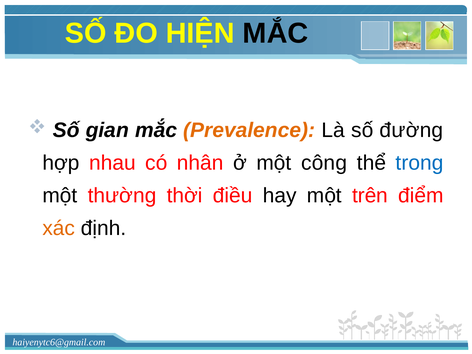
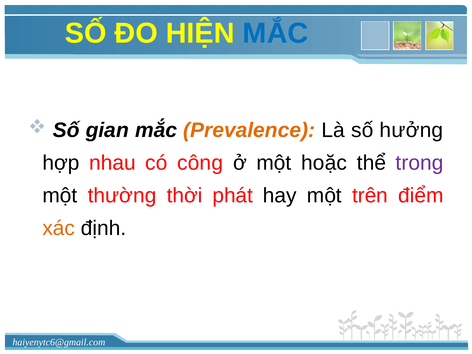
MẮC colour: black -> blue (275, 33)
đường: đường -> hưởng (411, 130)
nhân: nhân -> công (200, 163)
công: công -> hoặc (324, 163)
trong colour: blue -> purple (420, 163)
điều: điều -> phát (233, 196)
